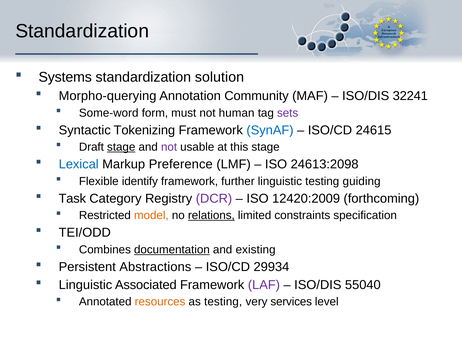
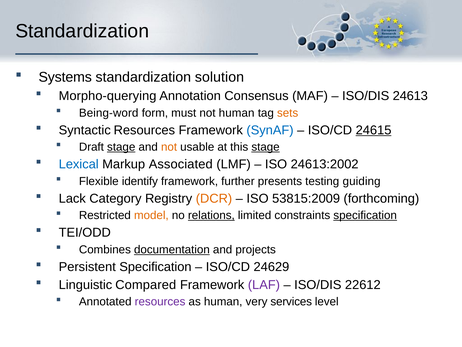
Community: Community -> Consensus (256, 96)
32241: 32241 -> 24613 (410, 96)
Some-word: Some-word -> Being-word (109, 113)
sets colour: purple -> orange (288, 113)
Syntactic Tokenizing: Tokenizing -> Resources (144, 130)
24615 underline: none -> present (374, 130)
not colour: purple -> orange (169, 147)
stage underline: none -> present (266, 147)
Preference: Preference -> Associated (181, 164)
24613:2098: 24613:2098 -> 24613:2002 (325, 164)
further linguistic: linguistic -> presents (280, 181)
Task: Task -> Lack (72, 198)
DCR colour: purple -> orange (214, 198)
12420:2009: 12420:2009 -> 53815:2009 (306, 198)
specification underline: none -> present (365, 215)
existing: existing -> projects (256, 249)
Persistent Abstractions: Abstractions -> Specification (155, 267)
29934: 29934 -> 24629 (271, 267)
Associated: Associated -> Compared (146, 285)
55040: 55040 -> 22612 (363, 285)
resources colour: orange -> purple (160, 301)
as testing: testing -> human (223, 301)
